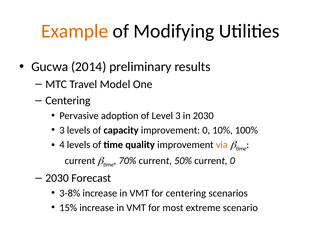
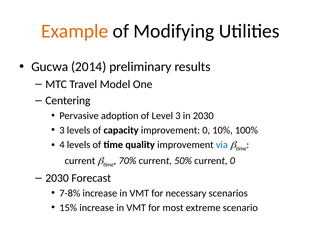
via colour: orange -> blue (222, 145)
3-8%: 3-8% -> 7-8% (70, 193)
for centering: centering -> necessary (186, 193)
